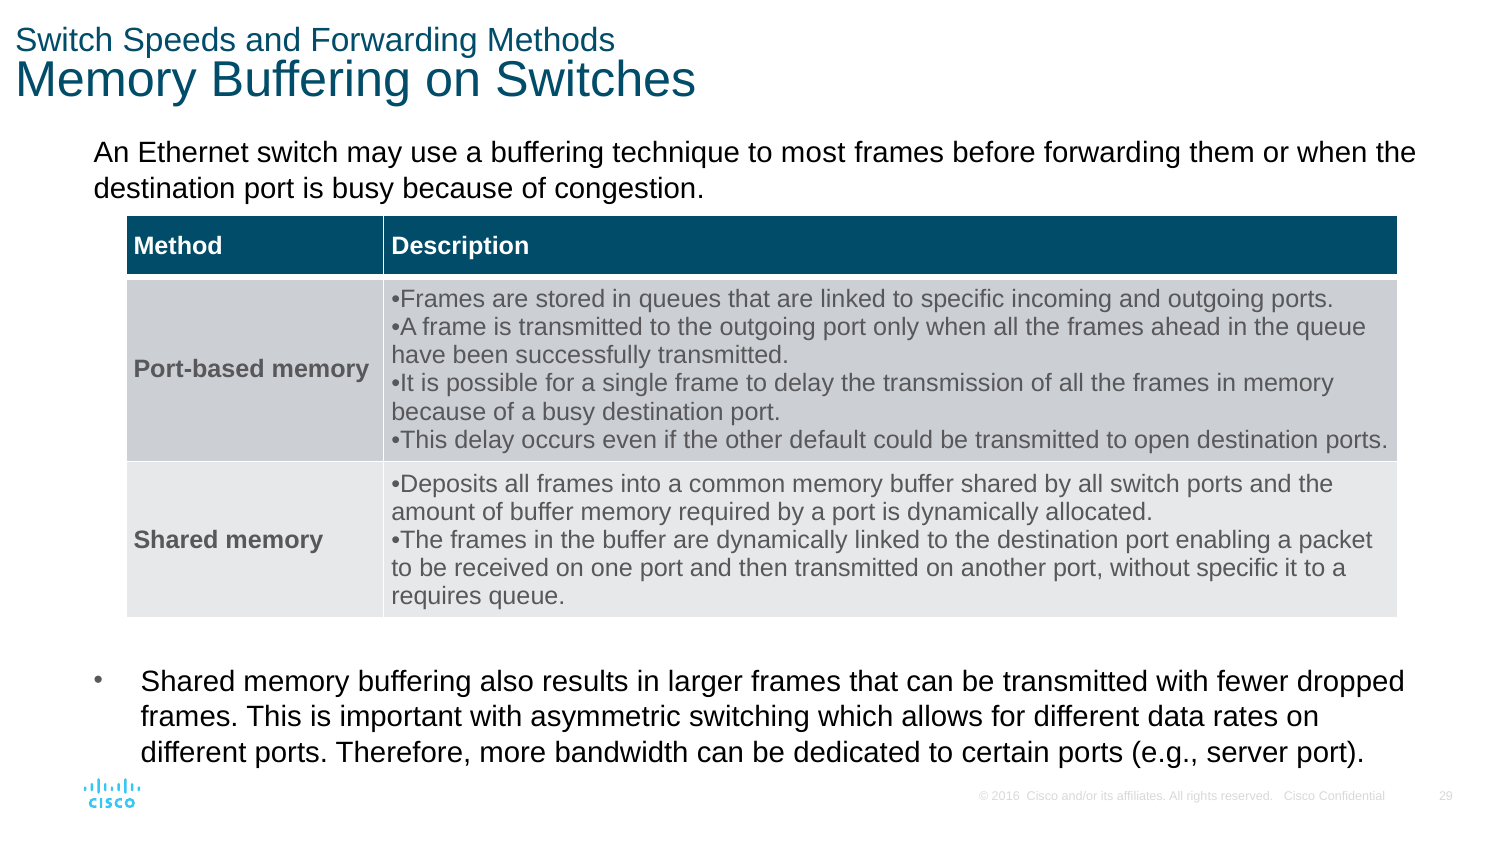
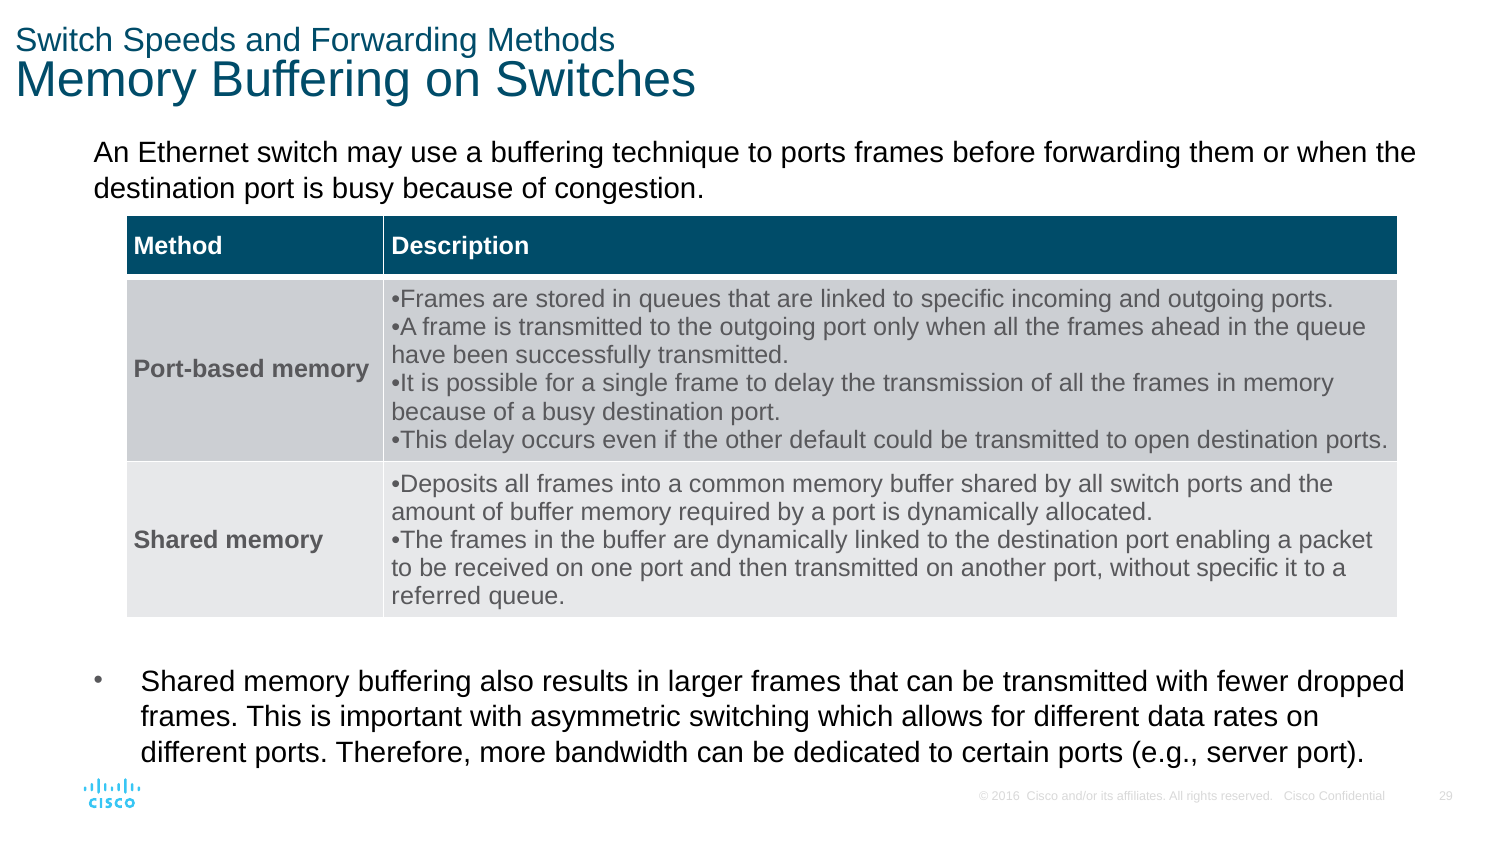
to most: most -> ports (813, 153)
requires: requires -> referred (436, 597)
